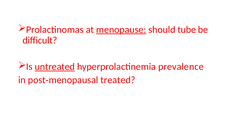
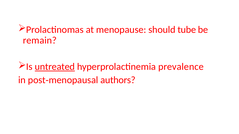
menopause underline: present -> none (121, 30)
difficult: difficult -> remain (40, 40)
treated: treated -> authors (118, 80)
